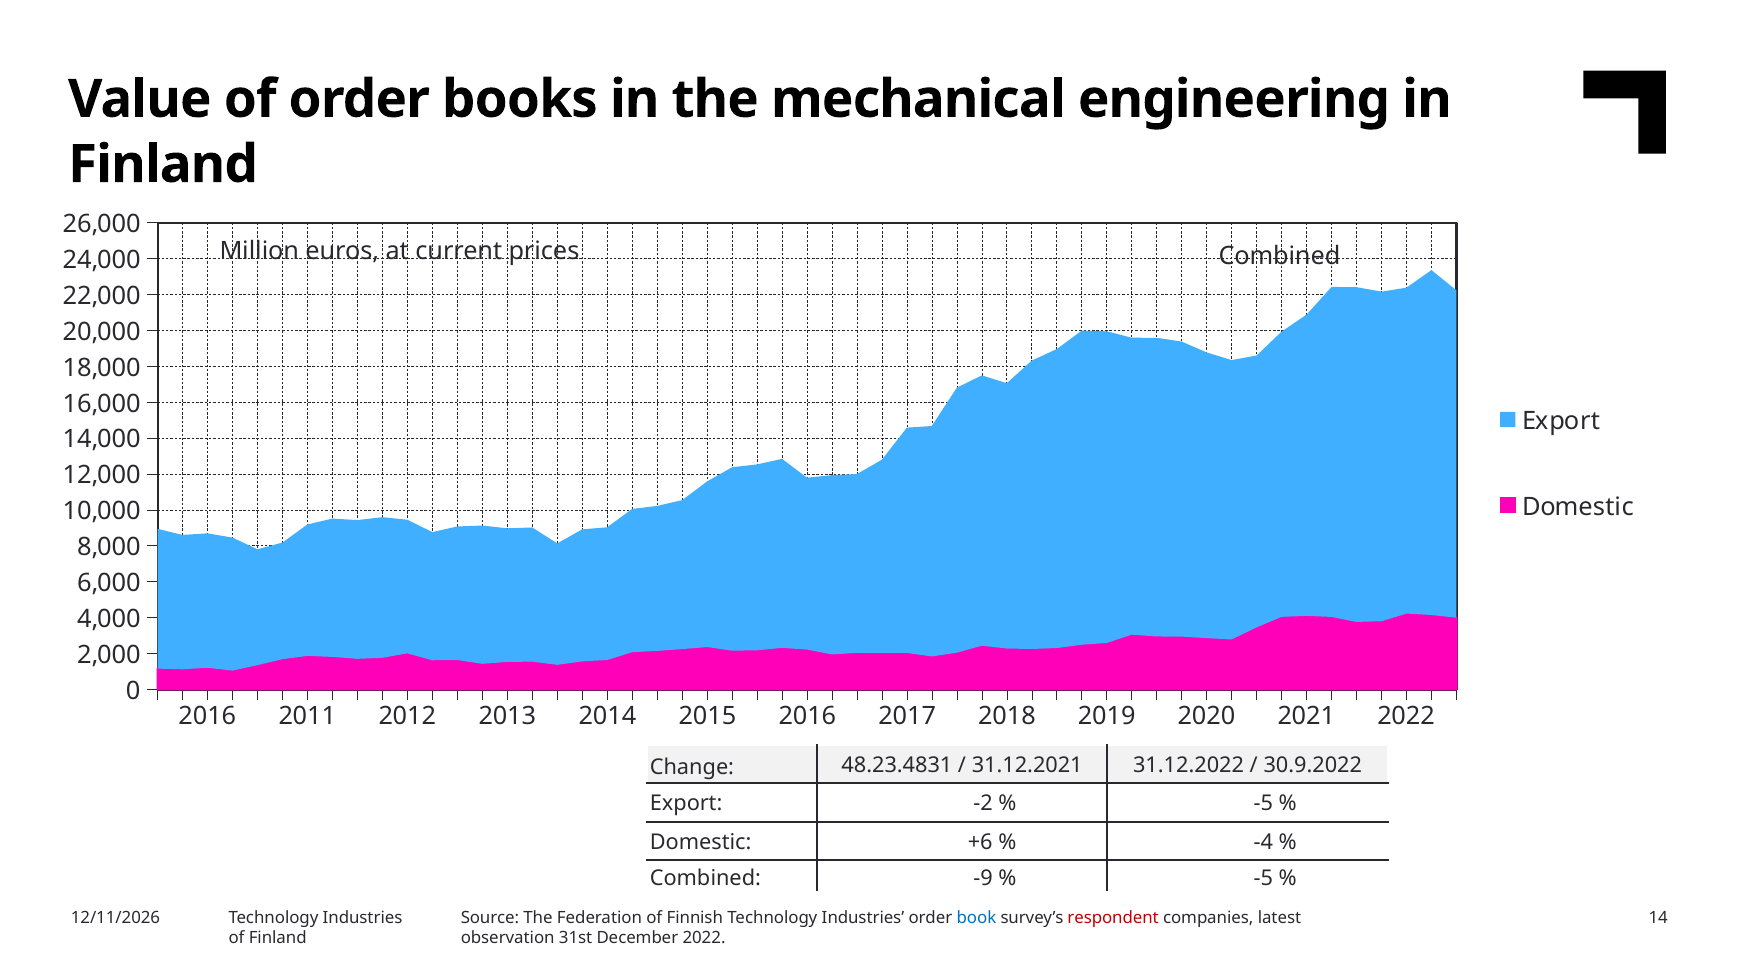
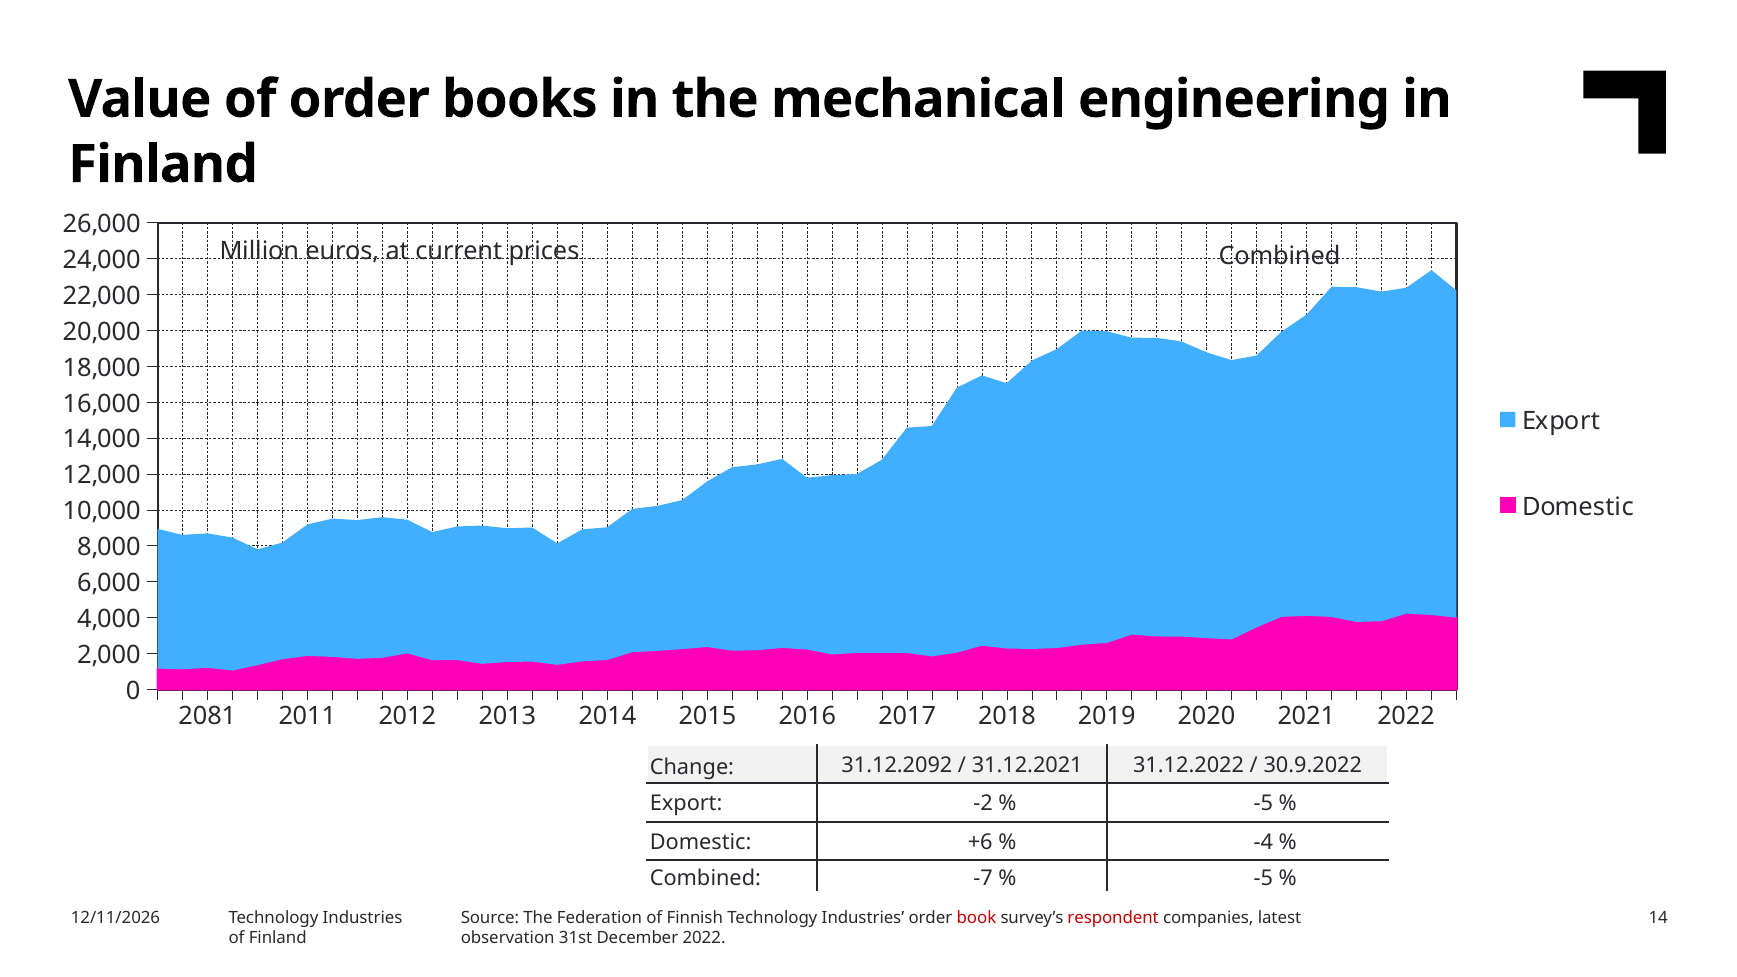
2016: 2016 -> 2081 (207, 716)
48.23.4831: 48.23.4831 -> 31.12.2092 (897, 766)
-9: -9 -> -7 (983, 879)
book colour: blue -> red (976, 918)
